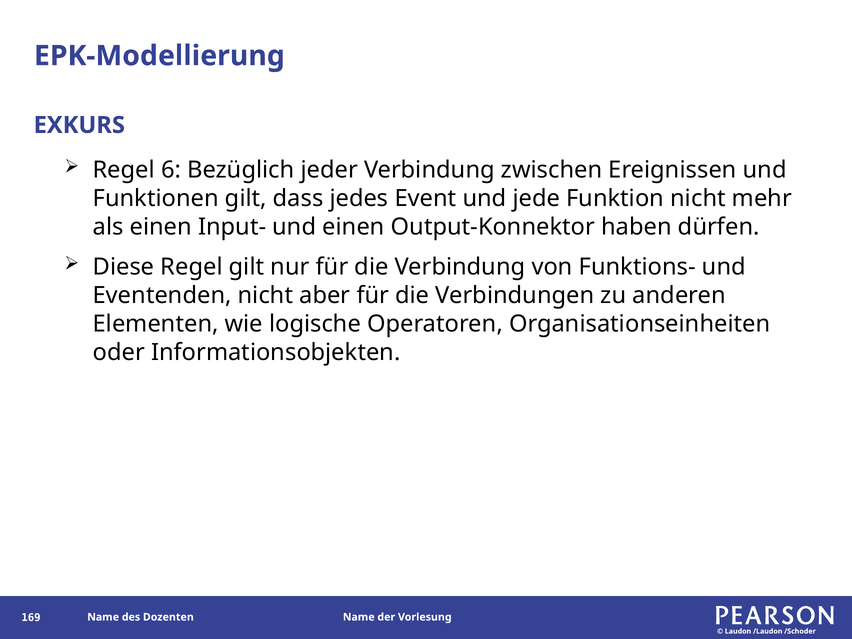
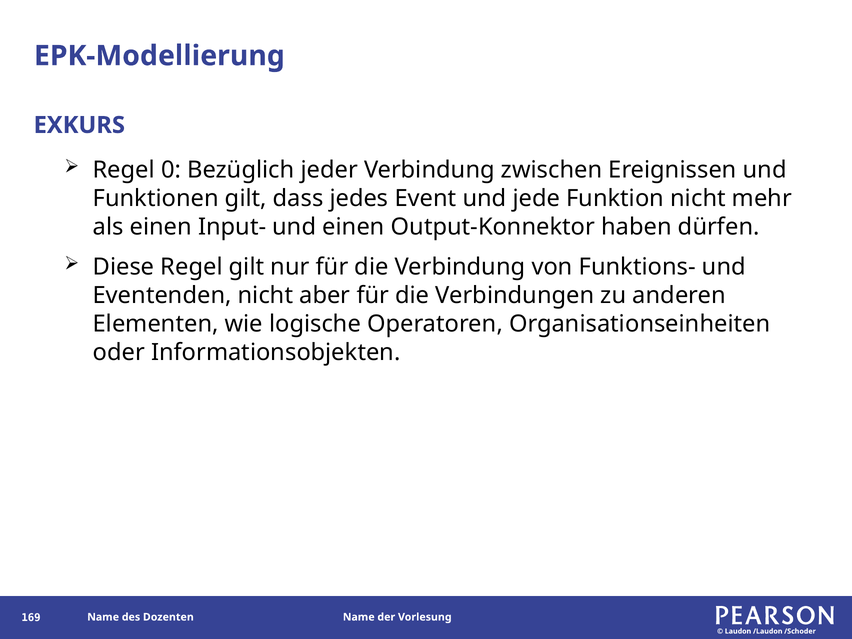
6: 6 -> 0 (171, 170)
